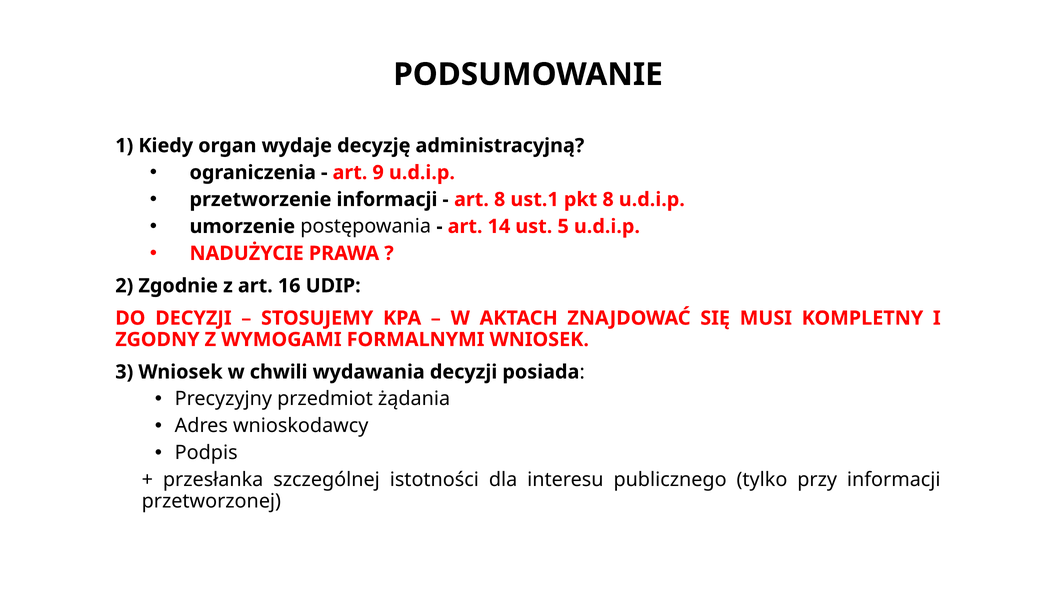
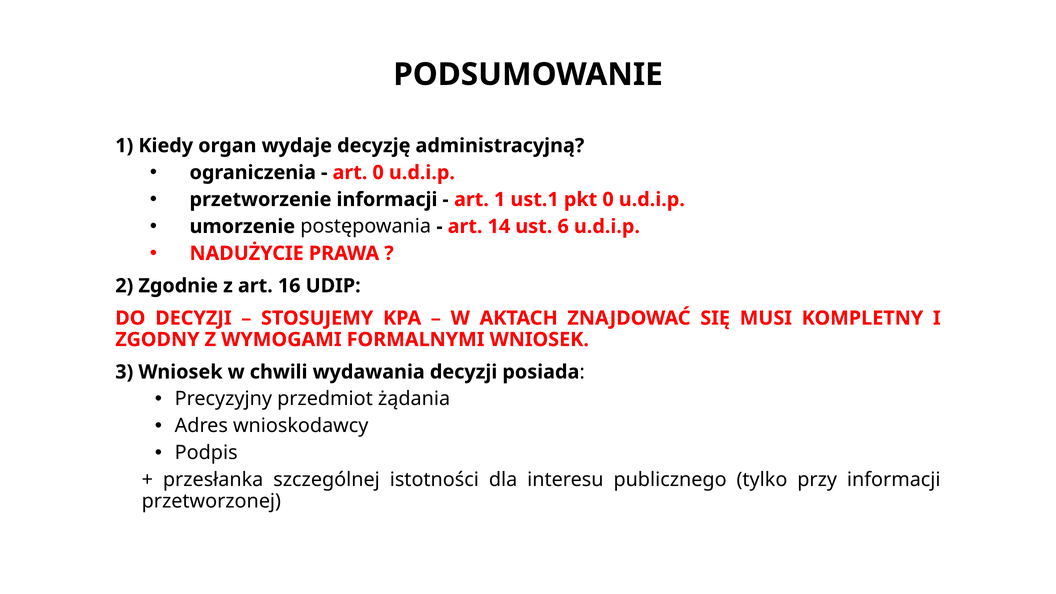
art 9: 9 -> 0 (378, 173)
art 8: 8 -> 1 (500, 200)
pkt 8: 8 -> 0 (608, 200)
5: 5 -> 6 (563, 226)
